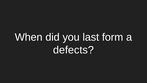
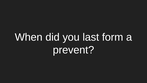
defects: defects -> prevent (73, 50)
